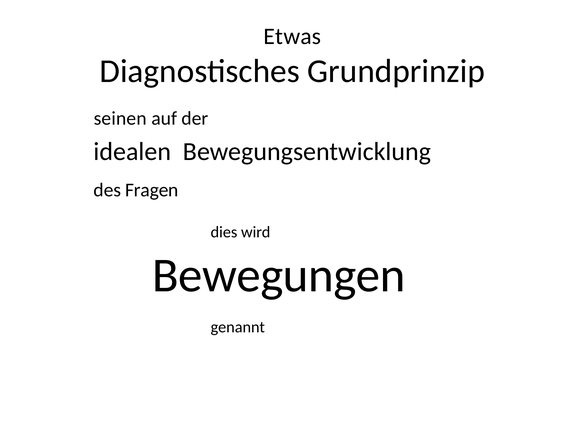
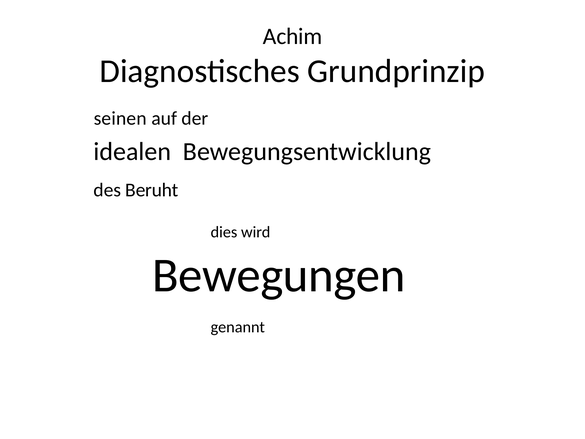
Etwas: Etwas -> Achim (293, 36)
Fragen: Fragen -> Beruht (152, 190)
